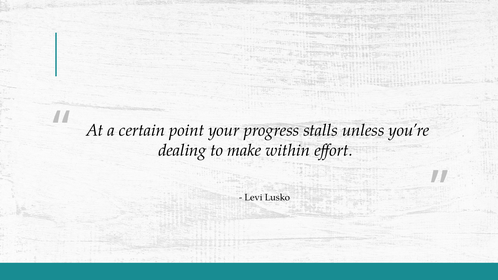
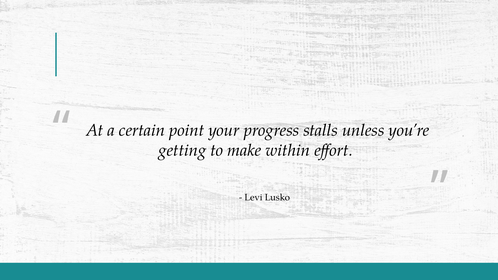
dealing: dealing -> getting (182, 150)
